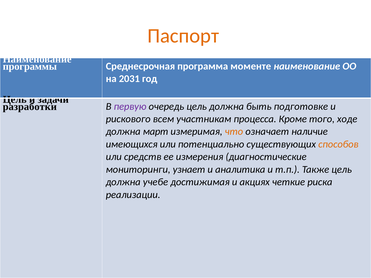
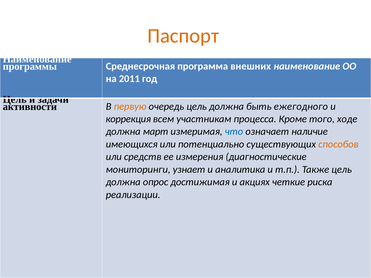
моменте: моменте -> внешних (251, 66)
2031: 2031 -> 2011 (129, 79)
разработки: разработки -> активности (30, 107)
первую colour: purple -> orange (130, 106)
подготовке: подготовке -> ежегодного (301, 106)
рискового: рискового -> коррекция (128, 119)
что colour: orange -> blue (234, 132)
учебе: учебе -> опрос (156, 182)
